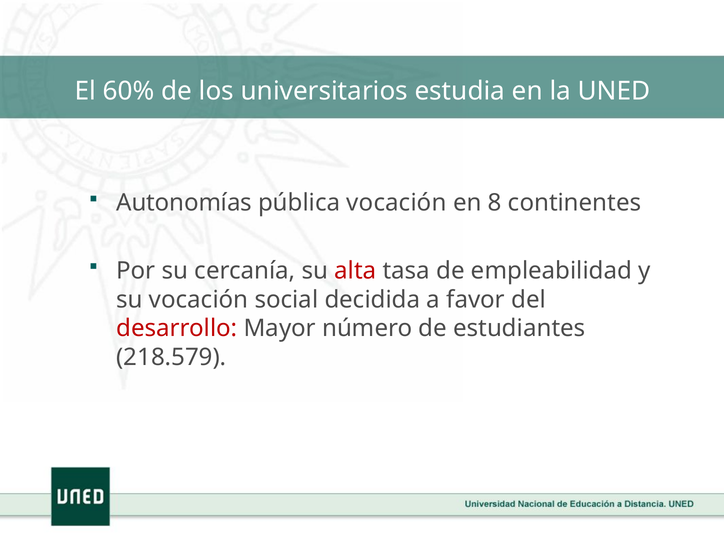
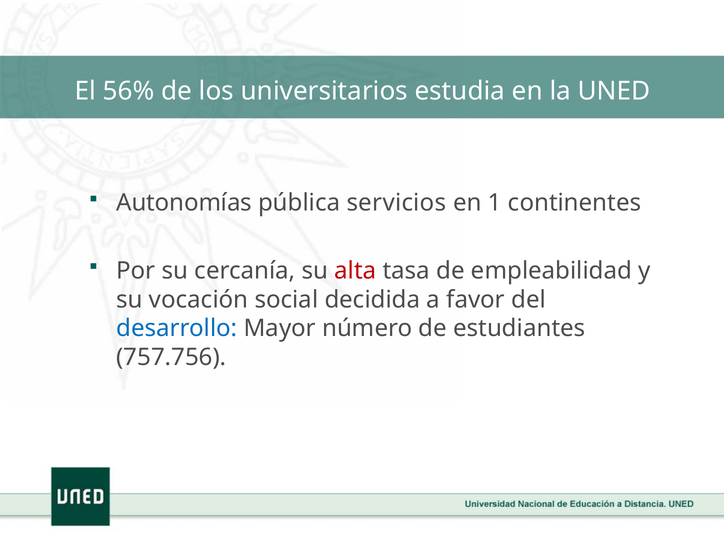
60%: 60% -> 56% (129, 91)
pública vocación: vocación -> servicios (396, 203)
8: 8 -> 1 (495, 203)
desarrollo colour: red -> blue (177, 328)
218.579: 218.579 -> 757.756 (171, 357)
